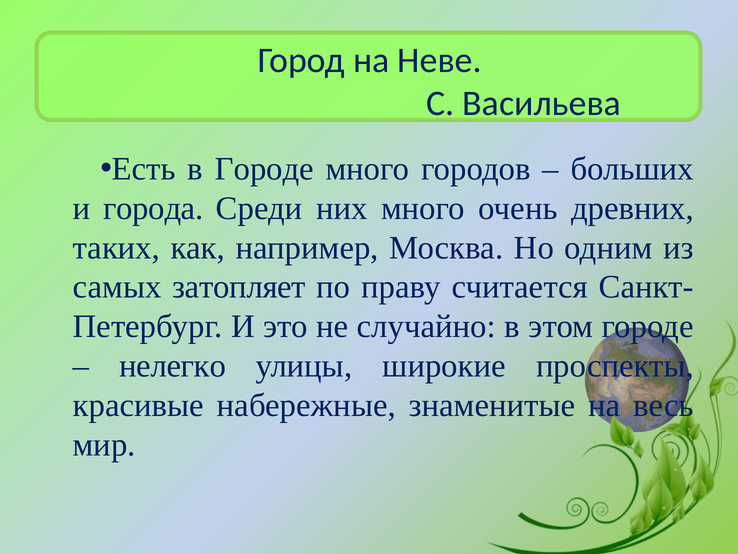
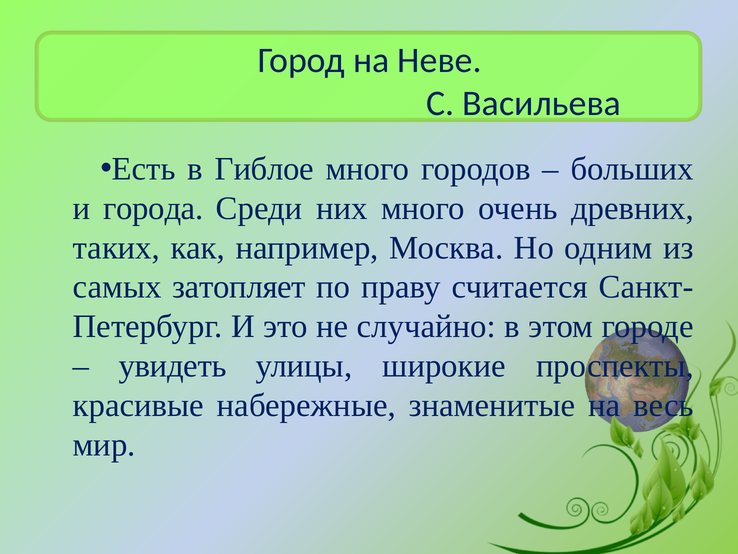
в Городе: Городе -> Гиблое (264, 169)
нелегко: нелегко -> увидеть (173, 366)
